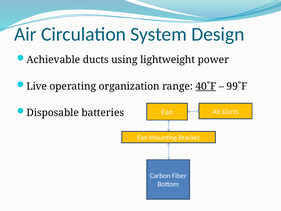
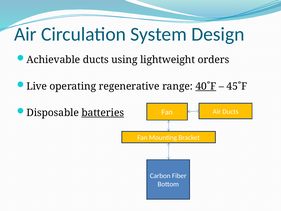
power: power -> orders (213, 60)
organization: organization -> regenerative (129, 86)
99˚F: 99˚F -> 45˚F (237, 86)
batteries underline: none -> present (103, 113)
